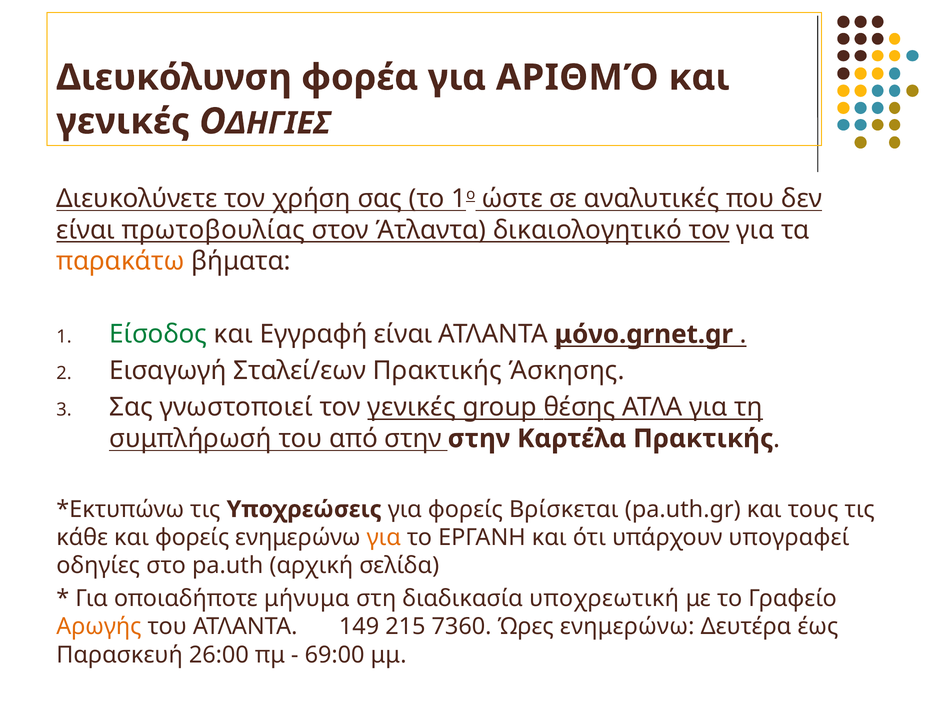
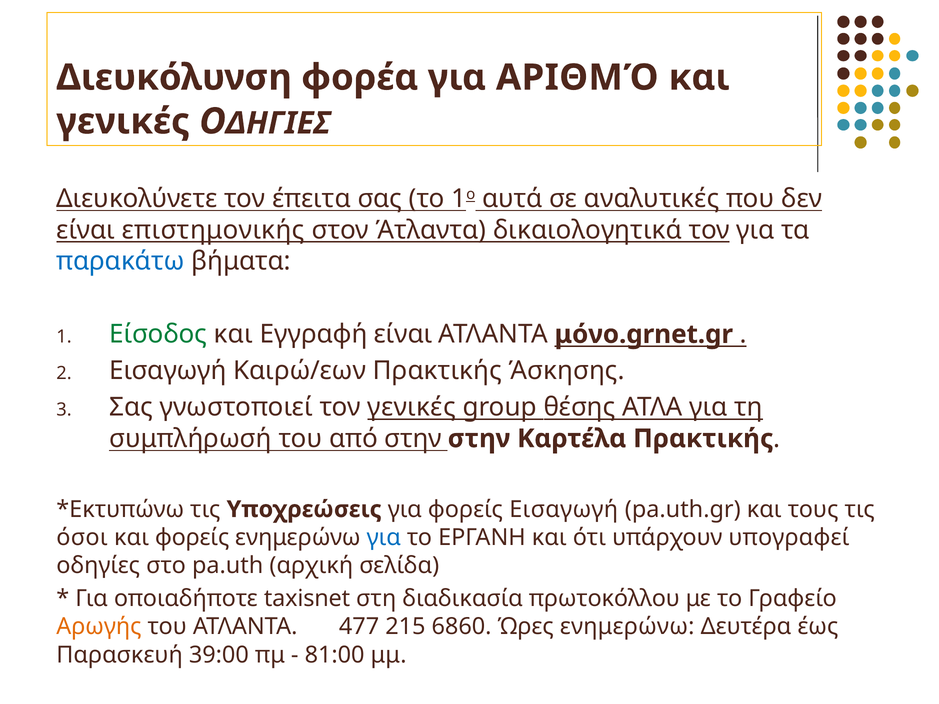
χρήση: χρήση -> έπειτα (311, 199)
ώστε: ώστε -> αυτά (512, 199)
πρωτοβουλίας: πρωτοβουλίας -> επιστημονικής (213, 230)
δικαιολογητικό: δικαιολογητικό -> δικαιολογητικά (588, 230)
παρακάτω colour: orange -> blue (120, 261)
Σταλεί/εων: Σταλεί/εων -> Καιρώ/εων (300, 371)
φορείς Βρίσκεται: Βρίσκεται -> Εισαγωγή (564, 510)
κάθε: κάθε -> όσοι (82, 538)
για colour: orange -> blue (384, 538)
μήνυμα: μήνυμα -> taxisnet (307, 599)
υποχρεωτική: υποχρεωτική -> πρωτοκόλλου (604, 599)
149: 149 -> 477 (359, 627)
7360: 7360 -> 6860 (462, 627)
26:00: 26:00 -> 39:00 (219, 655)
69:00: 69:00 -> 81:00 (335, 655)
